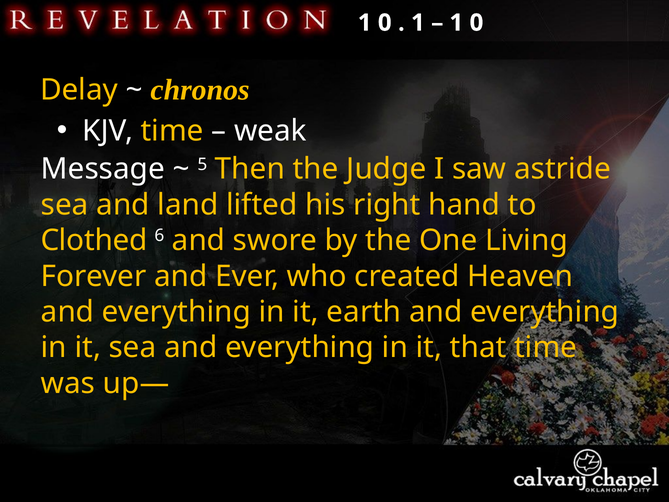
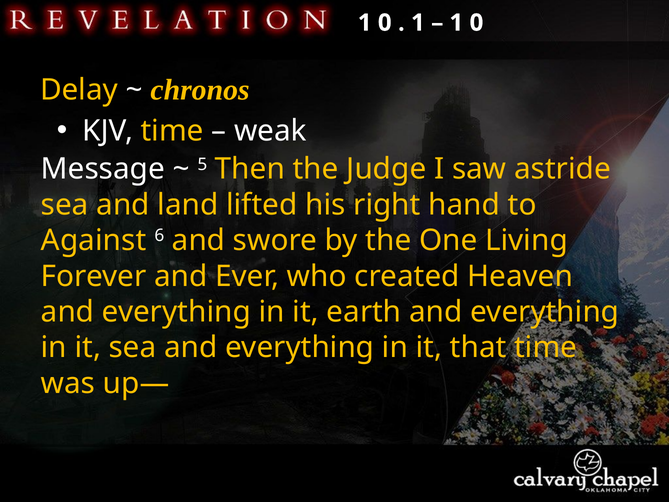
Clothed: Clothed -> Against (94, 240)
